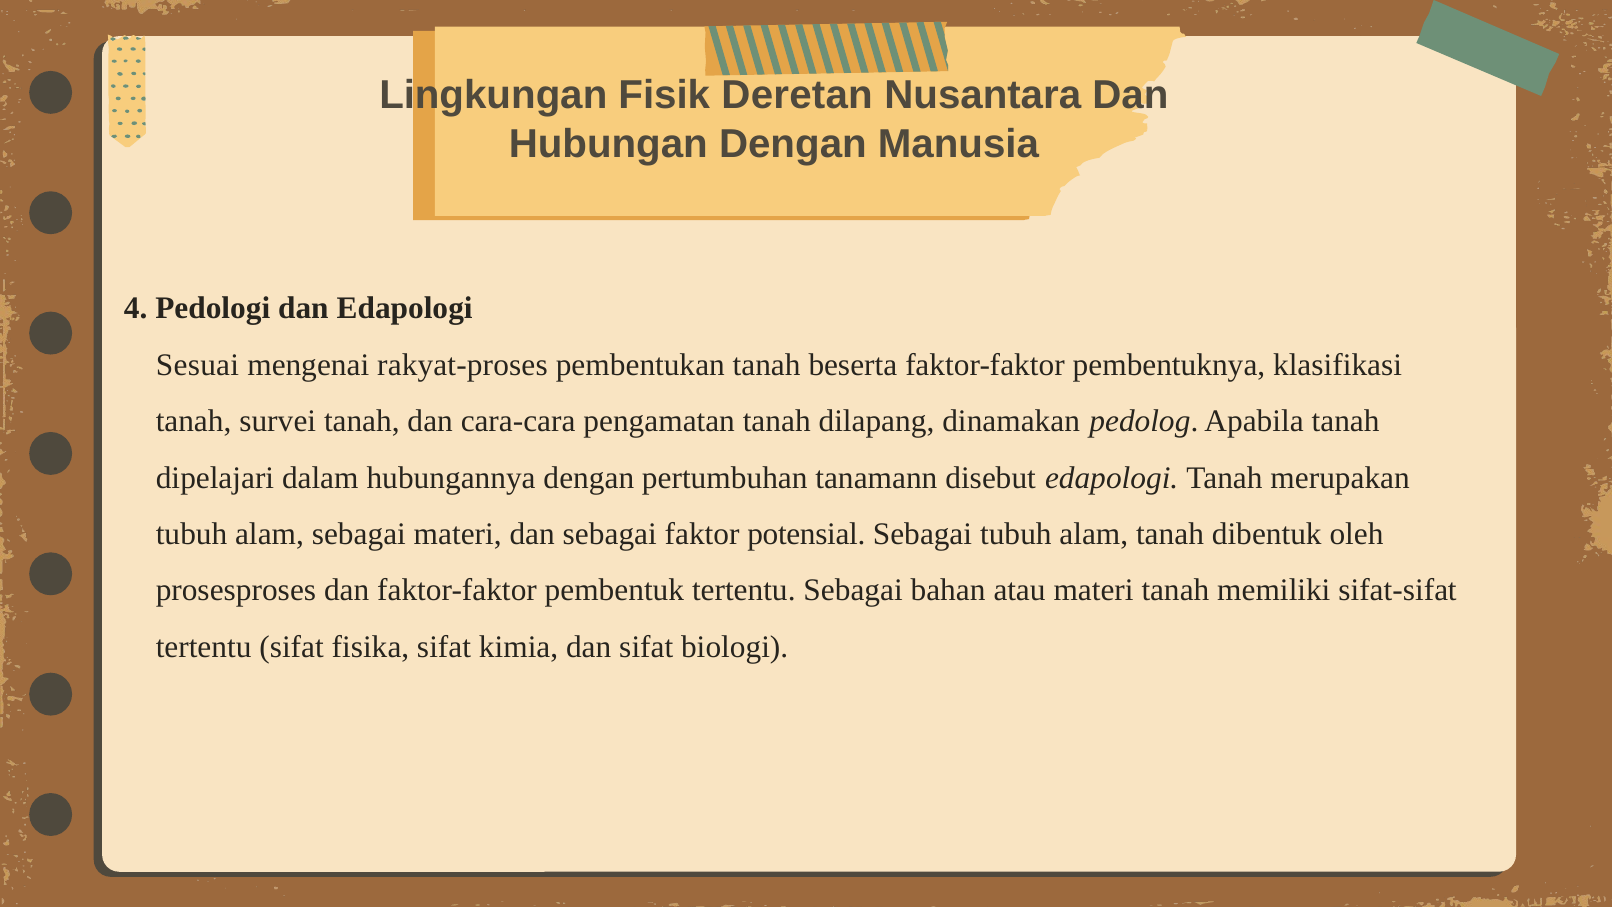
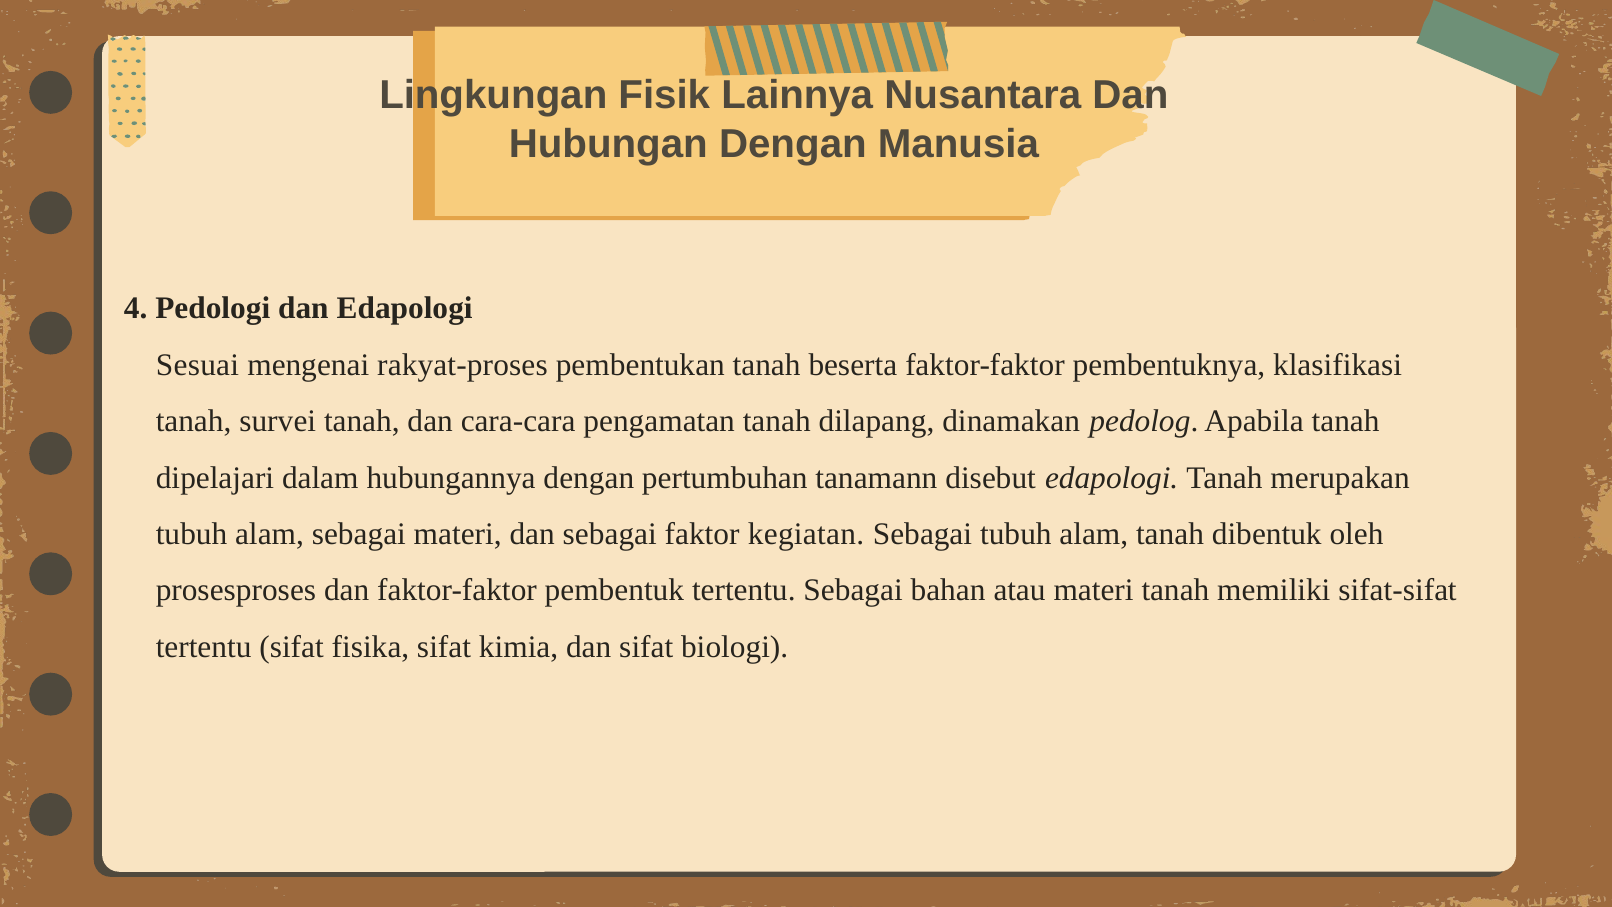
Deretan: Deretan -> Lainnya (797, 96)
potensial: potensial -> kegiatan (806, 534)
